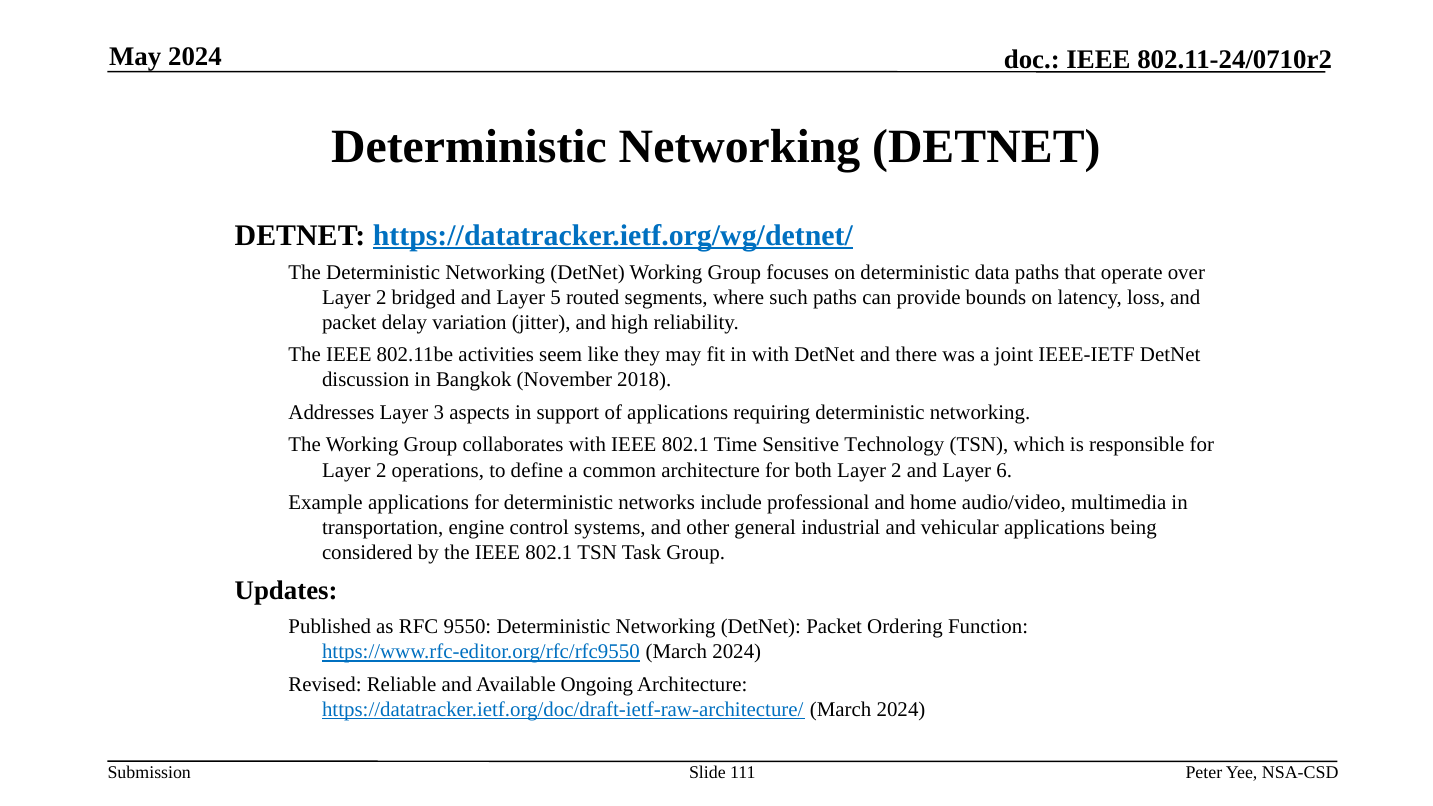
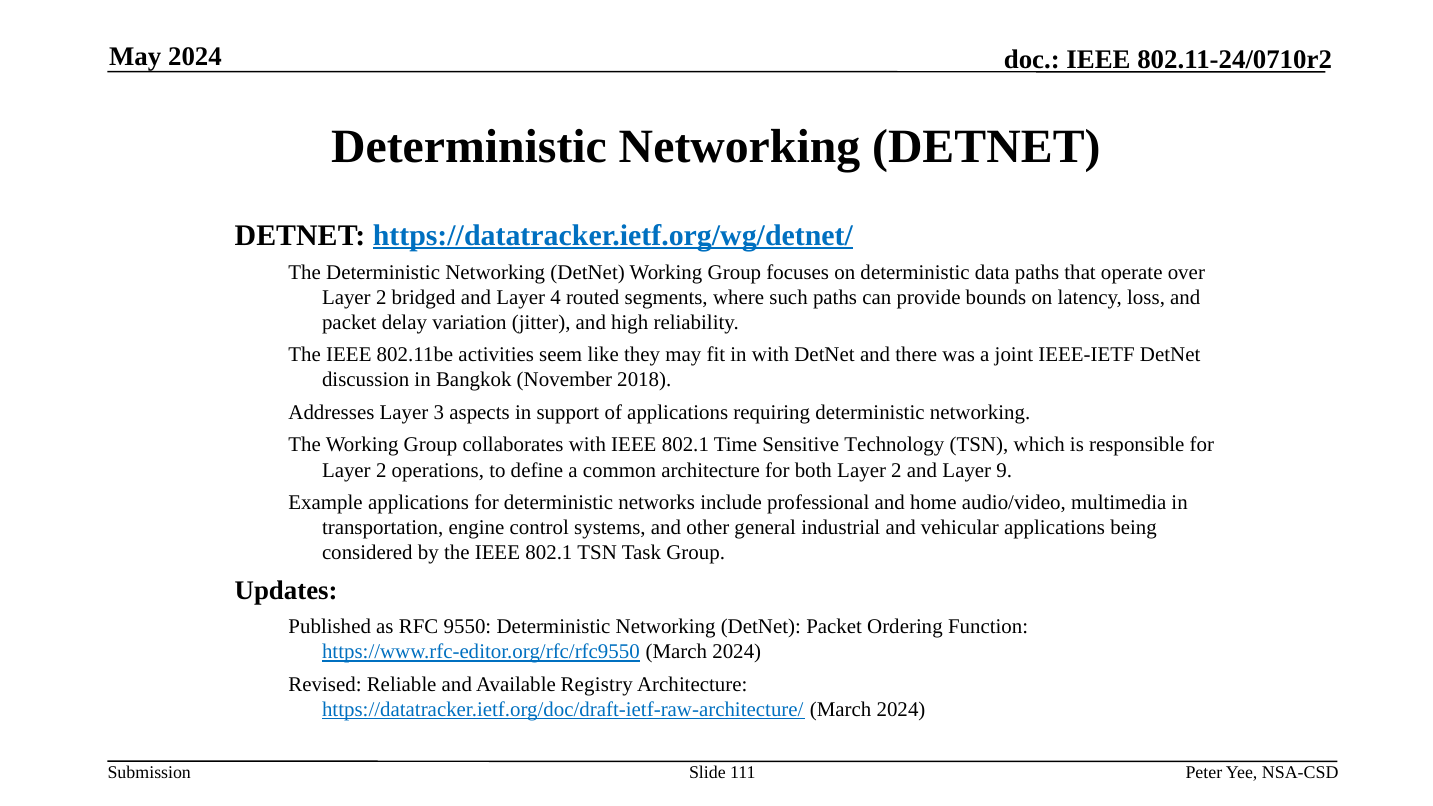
5: 5 -> 4 (556, 297)
6: 6 -> 9 (1004, 470)
Ongoing: Ongoing -> Registry (597, 684)
